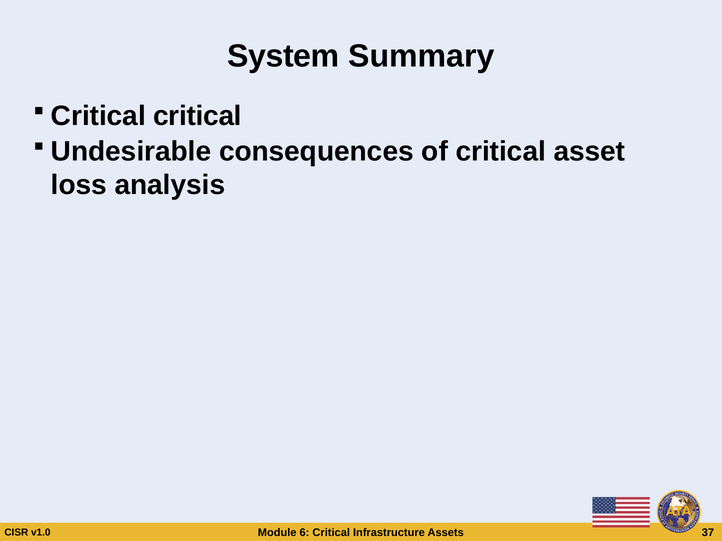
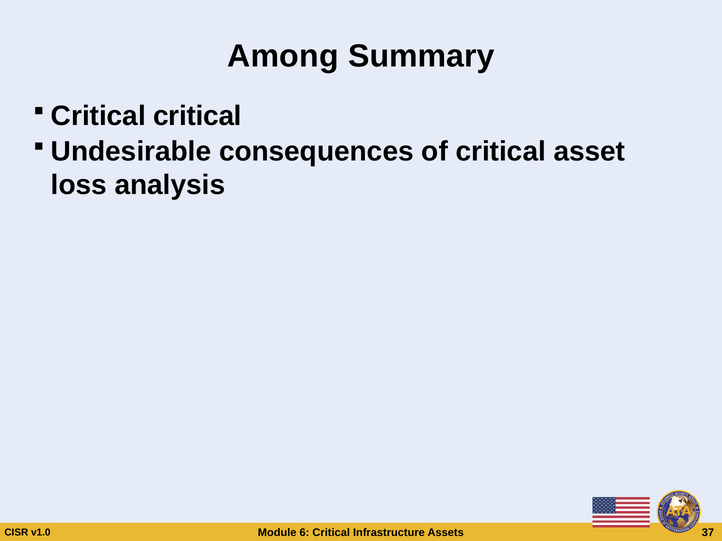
System: System -> Among (283, 56)
